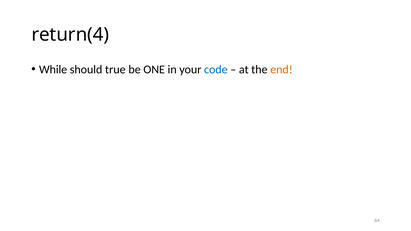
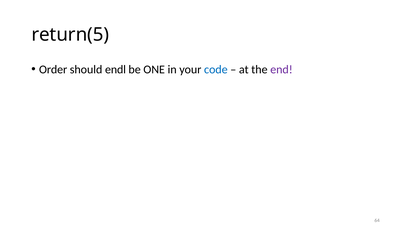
return(4: return(4 -> return(5 (70, 35)
While: While -> Order (53, 69)
true: true -> endl (115, 69)
end colour: orange -> purple (281, 69)
